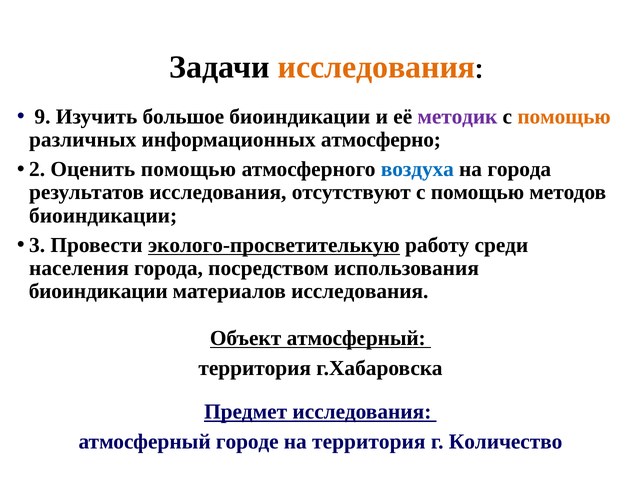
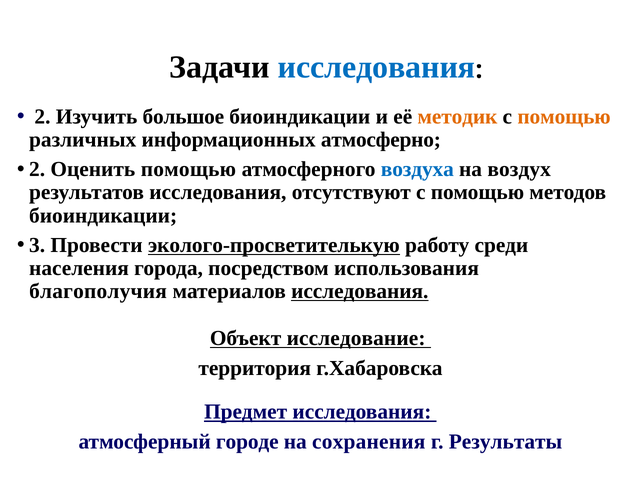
исследования colour: orange -> blue (376, 67)
9: 9 -> 2 (42, 116)
методик colour: purple -> orange (457, 116)
на города: города -> воздух (519, 169)
биоиндикации: биоиндикации -> благополучия (98, 291)
исследования underline: none -> present (360, 291)
Объект атмосферный: атмосферный -> исследование (356, 338)
на территория: территория -> сохранения (369, 441)
Количество: Количество -> Результаты (506, 441)
